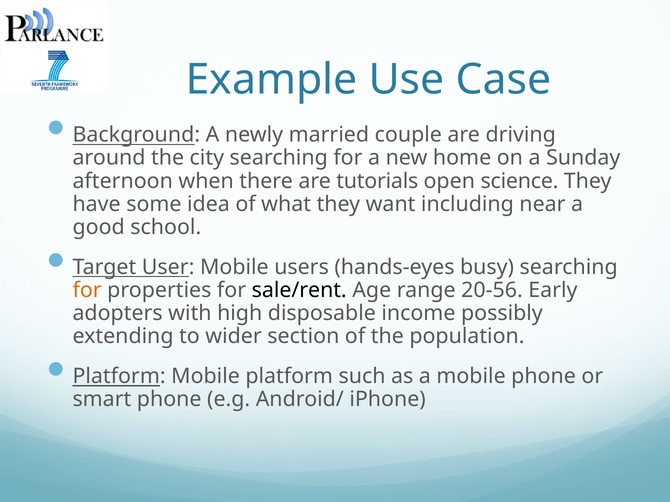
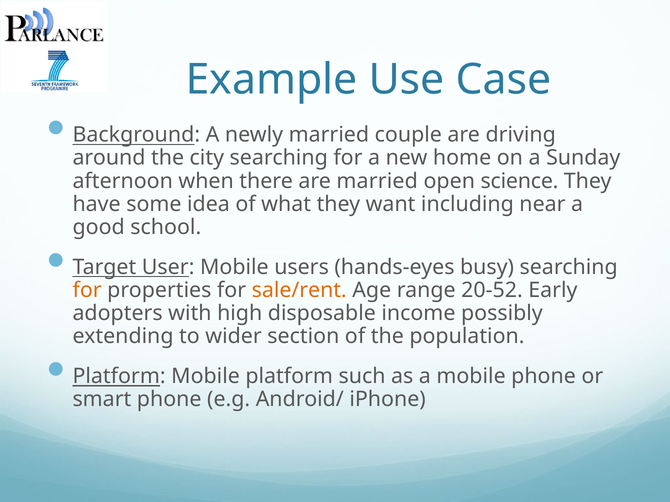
are tutorials: tutorials -> married (377, 181)
sale/rent colour: black -> orange (299, 290)
20-56: 20-56 -> 20-52 (492, 290)
